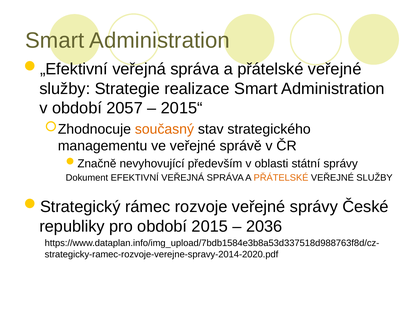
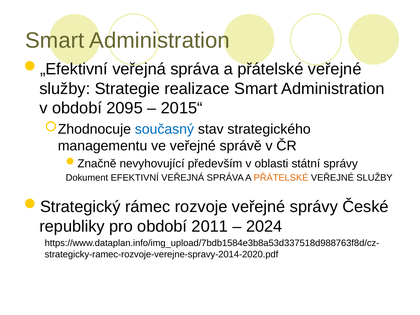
2057: 2057 -> 2095 (125, 108)
současný colour: orange -> blue (164, 129)
2015: 2015 -> 2011 (210, 226)
2036: 2036 -> 2024 (264, 226)
